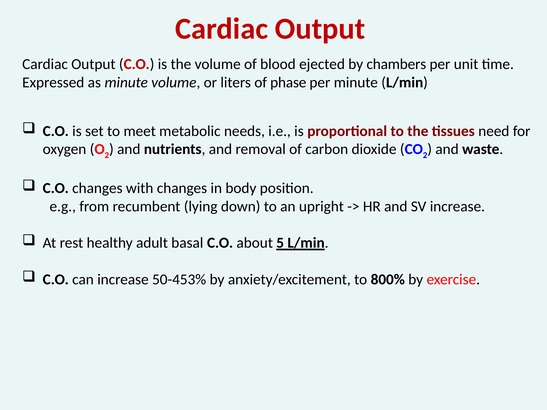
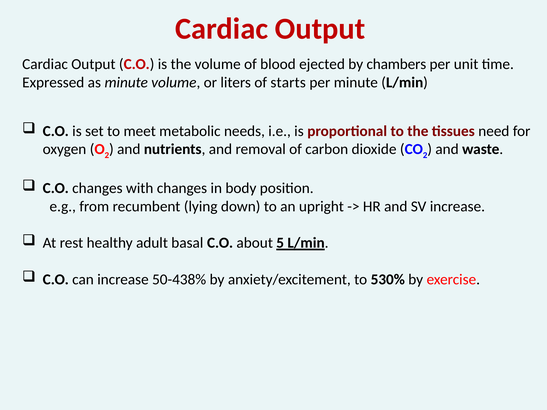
phase: phase -> starts (288, 82)
50-453%: 50-453% -> 50-438% (179, 280)
800%: 800% -> 530% (388, 280)
